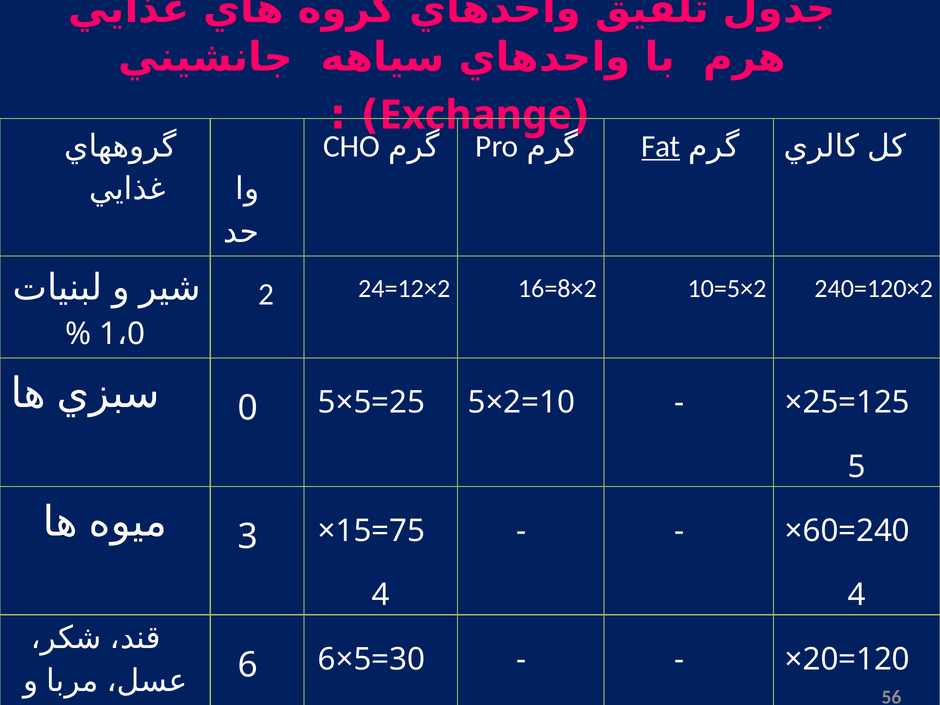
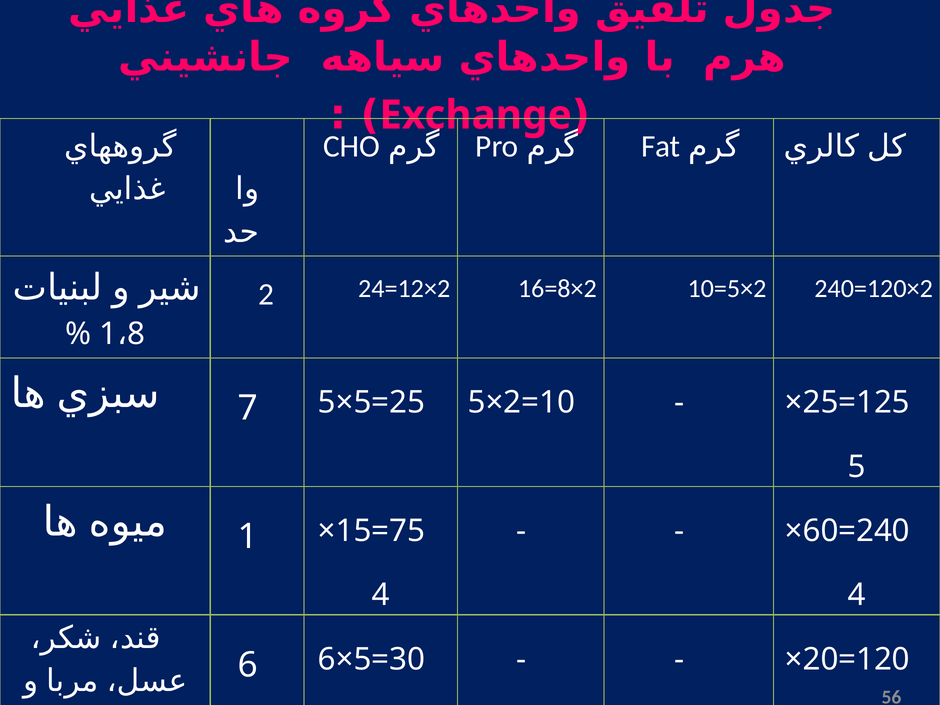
Fat underline: present -> none (661, 146)
0: 0 -> 8 (136, 334)
0: 0 -> 7 (248, 408)
3: 3 -> 1 (248, 537)
